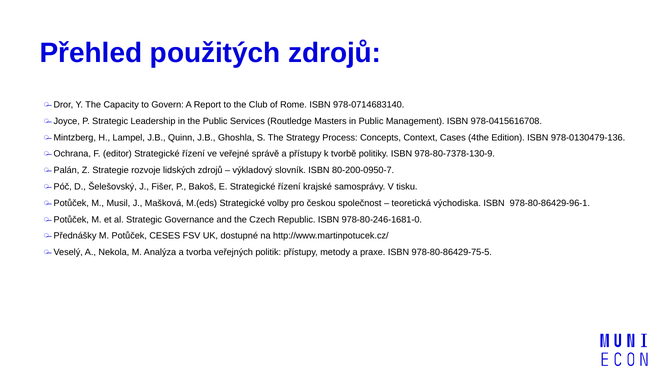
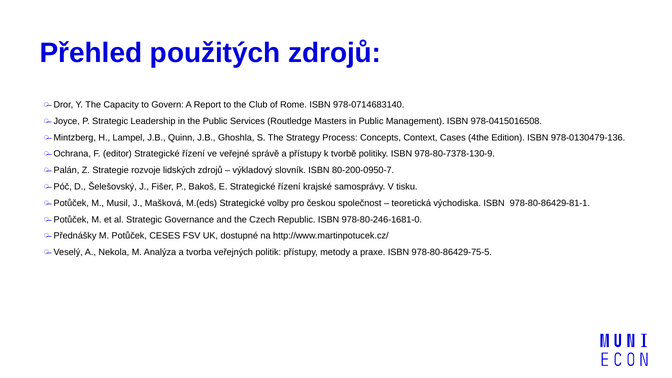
978-0415616708: 978-0415616708 -> 978-0415016508 (506, 121)
978-80-86429-96-1: 978-80-86429-96-1 -> 978-80-86429-81-1 (550, 203)
